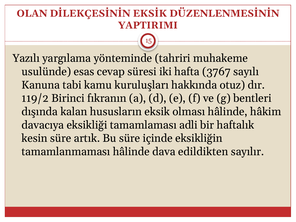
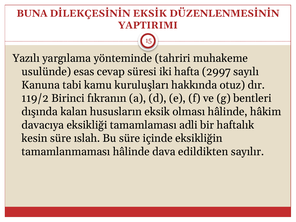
OLAN: OLAN -> BUNA (32, 13)
3767: 3767 -> 2997 (216, 72)
artık: artık -> ıslah (87, 138)
